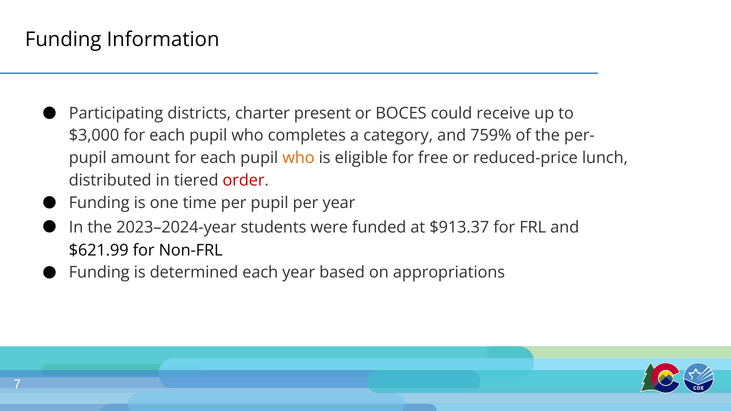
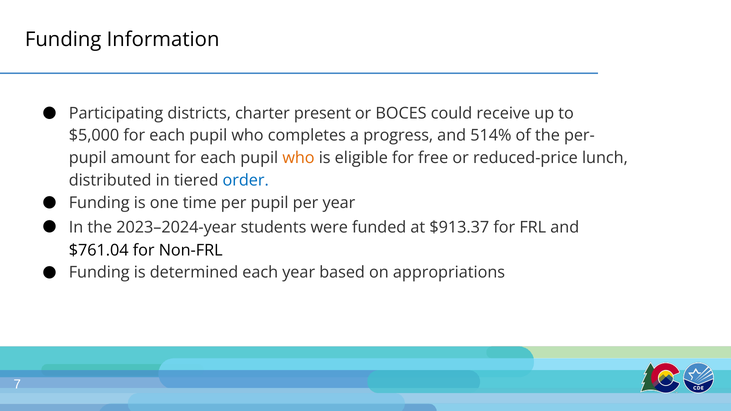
$3,000: $3,000 -> $5,000 (94, 136)
category: category -> progress (398, 136)
759%: 759% -> 514% (491, 136)
order colour: red -> blue (246, 180)
$621.99: $621.99 -> $761.04 (99, 250)
